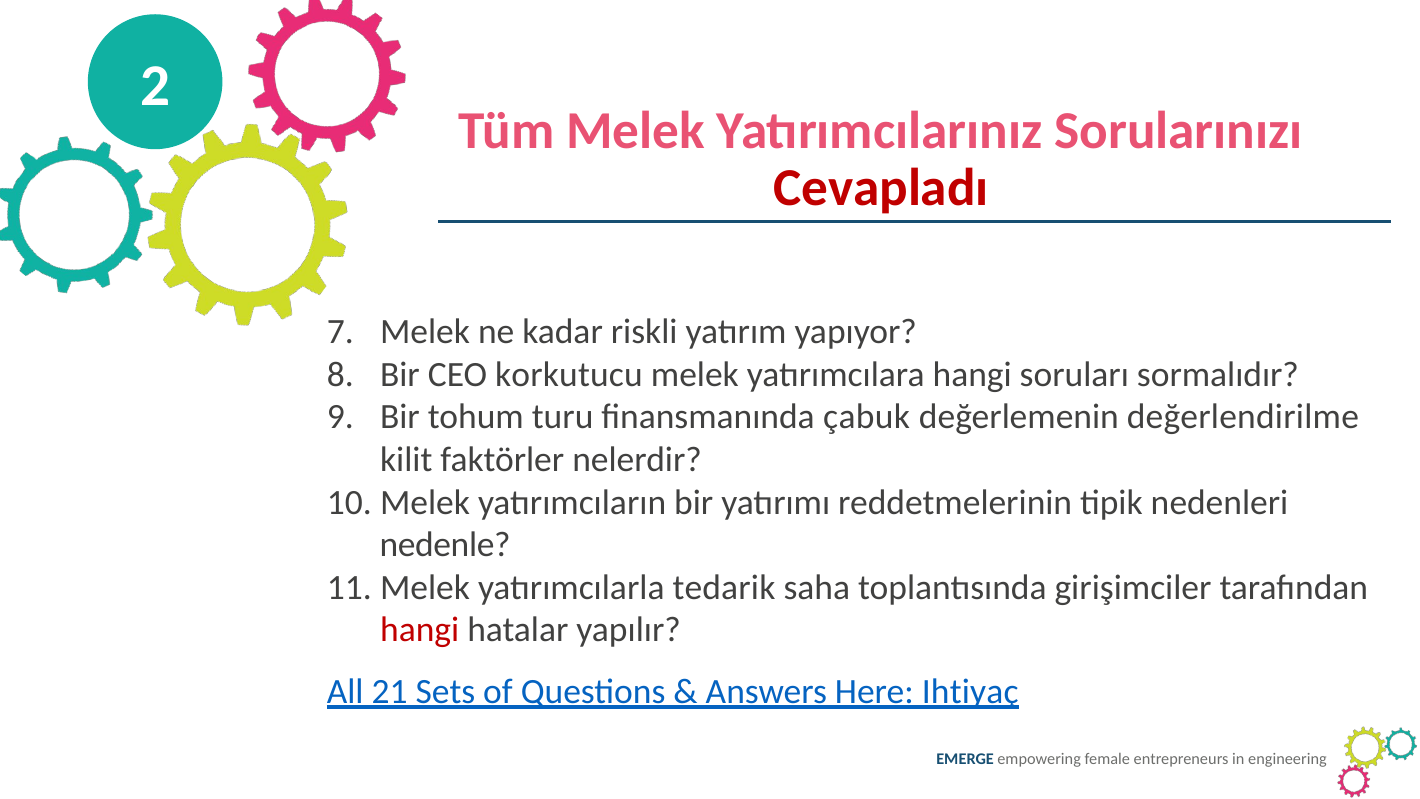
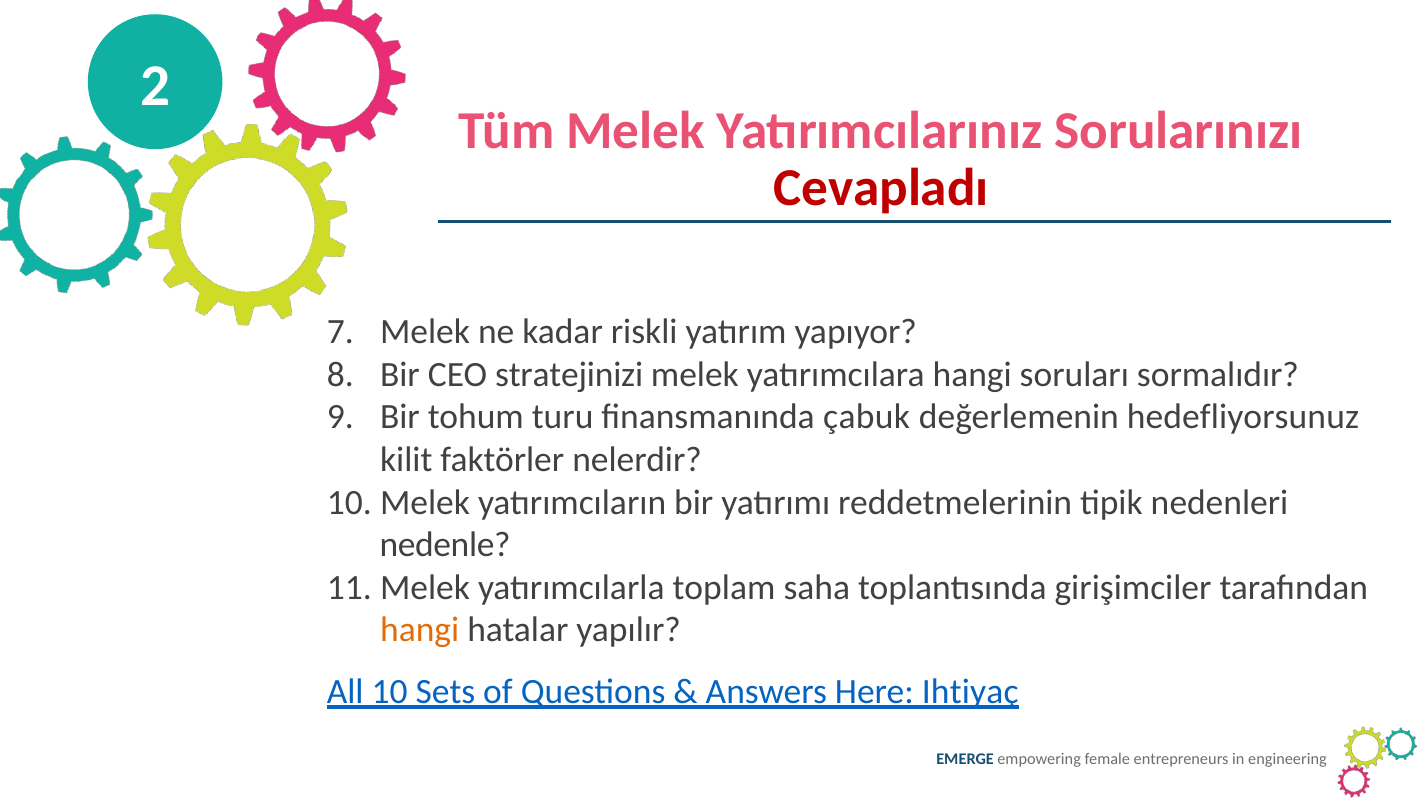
korkutucu: korkutucu -> stratejinizi (569, 374)
değerlendirilme: değerlendirilme -> hedefliyorsunuz (1243, 417)
tedarik: tedarik -> toplam (724, 587)
hangi colour: red -> orange (420, 630)
21: 21 -> 10 (390, 691)
